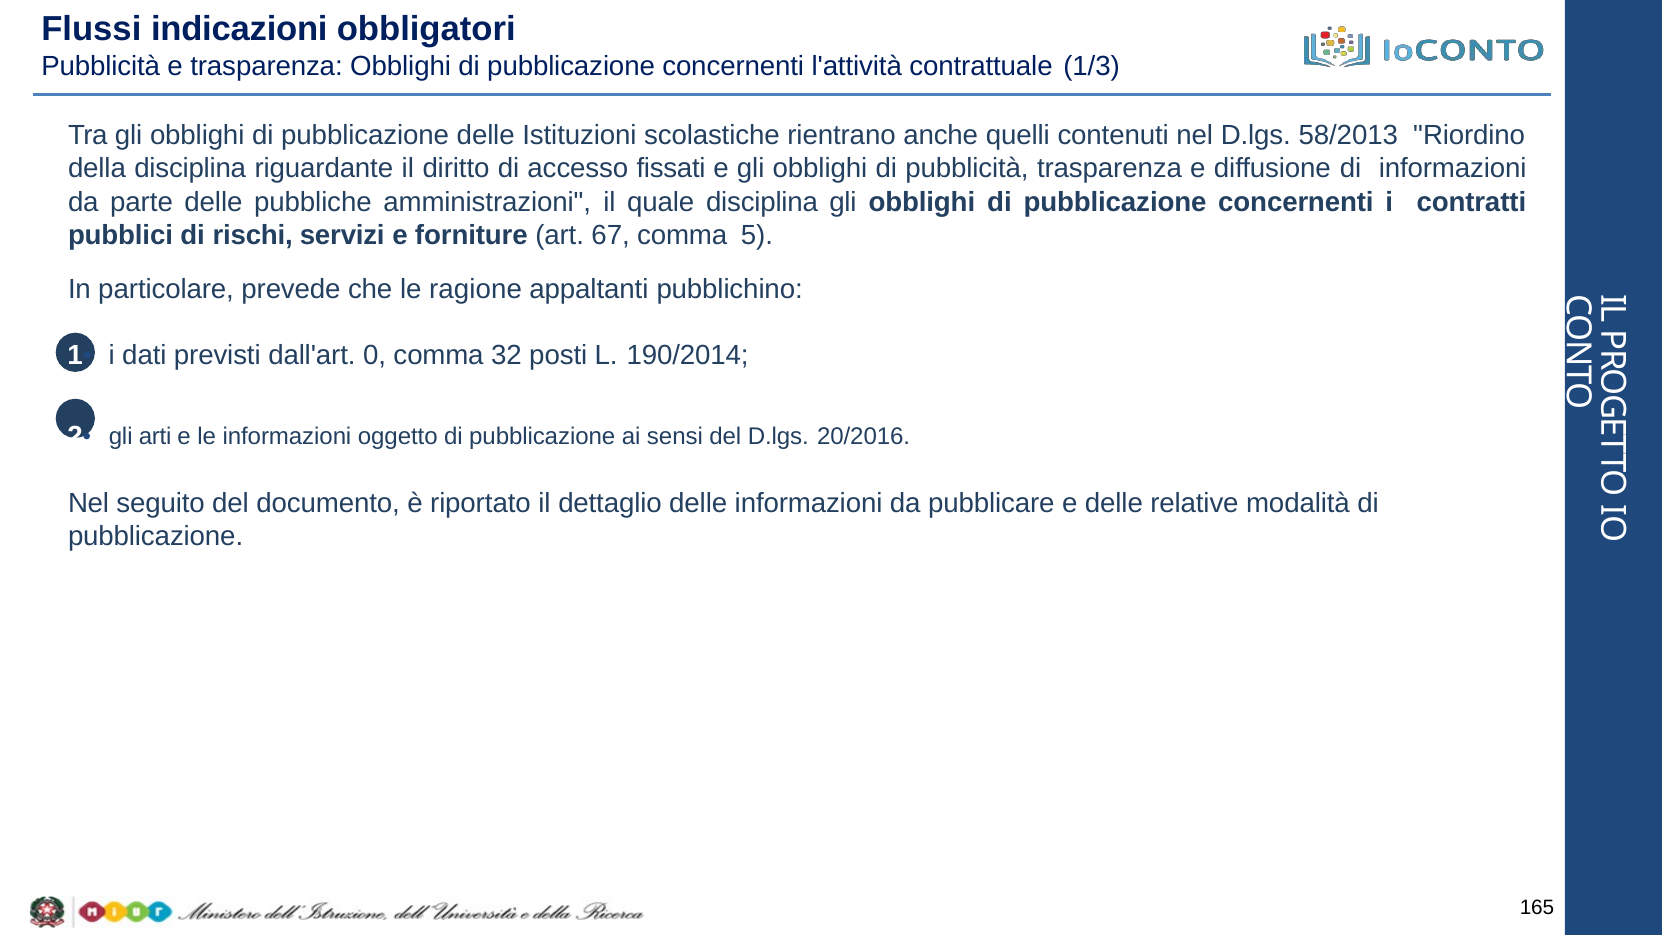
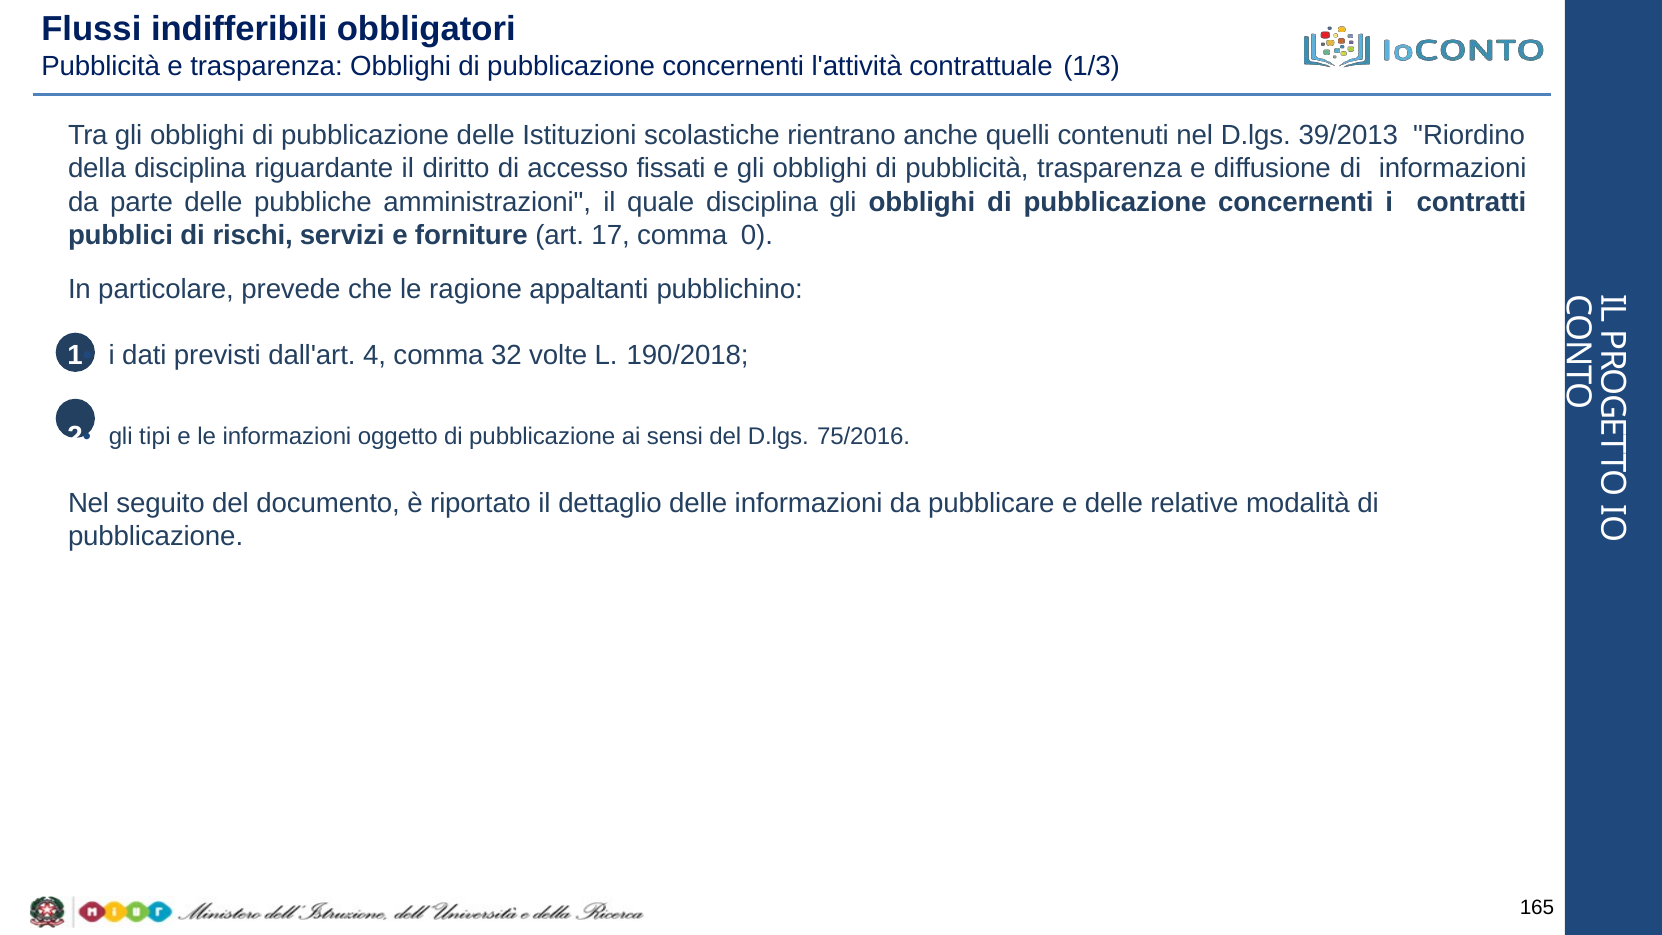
indicazioni: indicazioni -> indifferibili (239, 29)
58/2013: 58/2013 -> 39/2013 (1348, 136)
67: 67 -> 17 (611, 235)
5: 5 -> 0 (757, 235)
0: 0 -> 4 (375, 355)
posti: posti -> volte (558, 355)
190/2014: 190/2014 -> 190/2018 (688, 355)
arti: arti -> tipi (155, 436)
20/2016: 20/2016 -> 75/2016 (864, 436)
